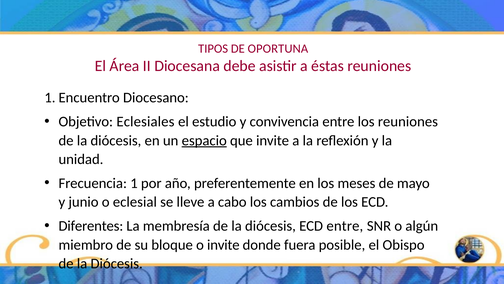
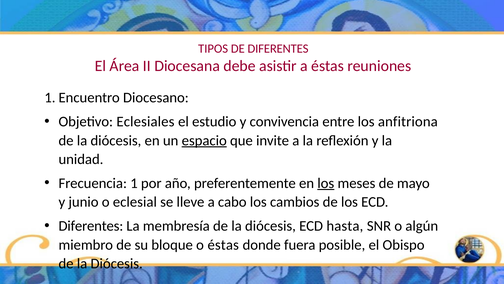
DE OPORTUNA: OPORTUNA -> DIFERENTES (278, 48)
los reuniones: reuniones -> anfitriona (408, 121)
los underline: none -> present (326, 183)
ECD entre: entre -> hasta (345, 226)
o invite: invite -> éstas (223, 244)
